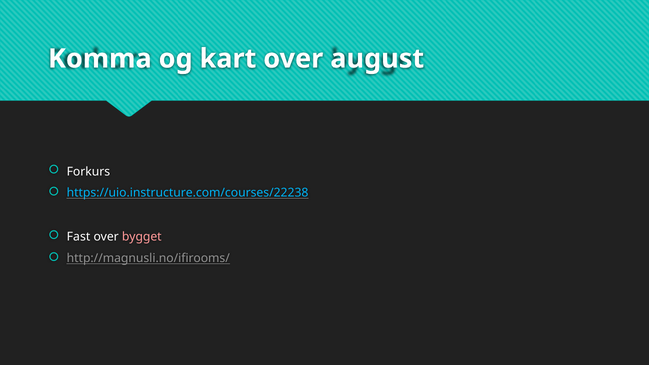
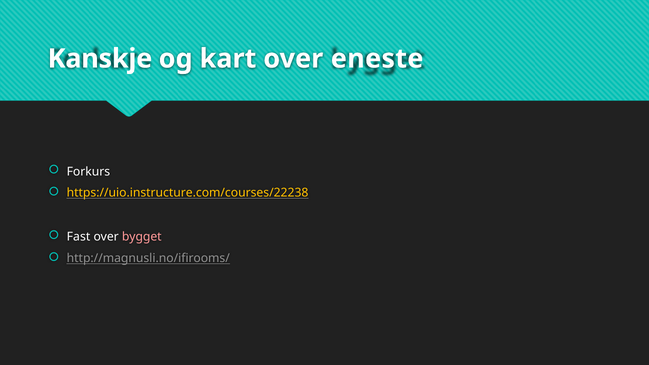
Komma: Komma -> Kanskje (100, 59)
august: august -> eneste (377, 59)
https://uio.instructure.com/courses/22238 colour: light blue -> yellow (188, 193)
